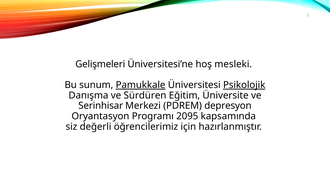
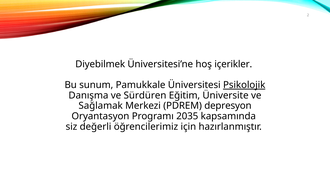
Gelişmeleri: Gelişmeleri -> Diyebilmek (100, 64)
mesleki: mesleki -> içerikler (233, 64)
Pamukkale underline: present -> none (141, 85)
Serinhisar: Serinhisar -> Sağlamak (101, 106)
2095: 2095 -> 2035 (187, 116)
